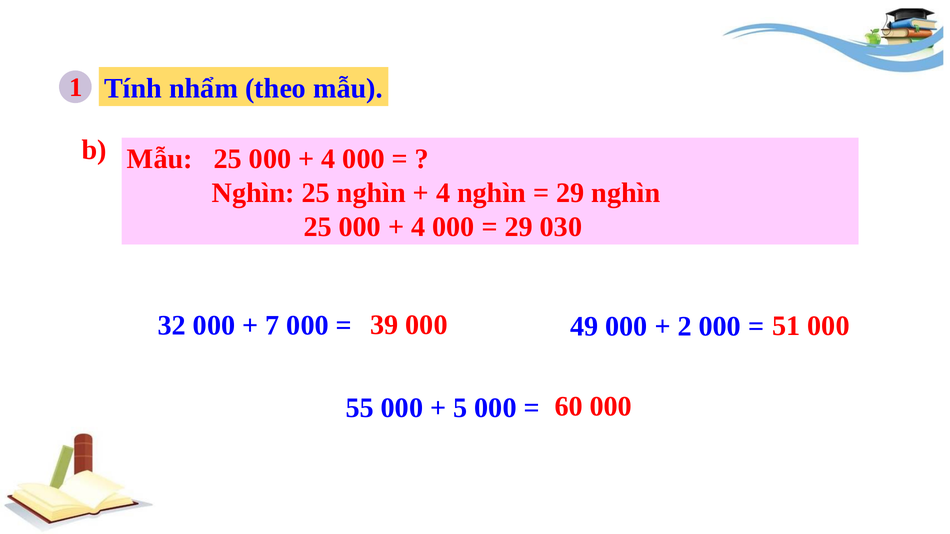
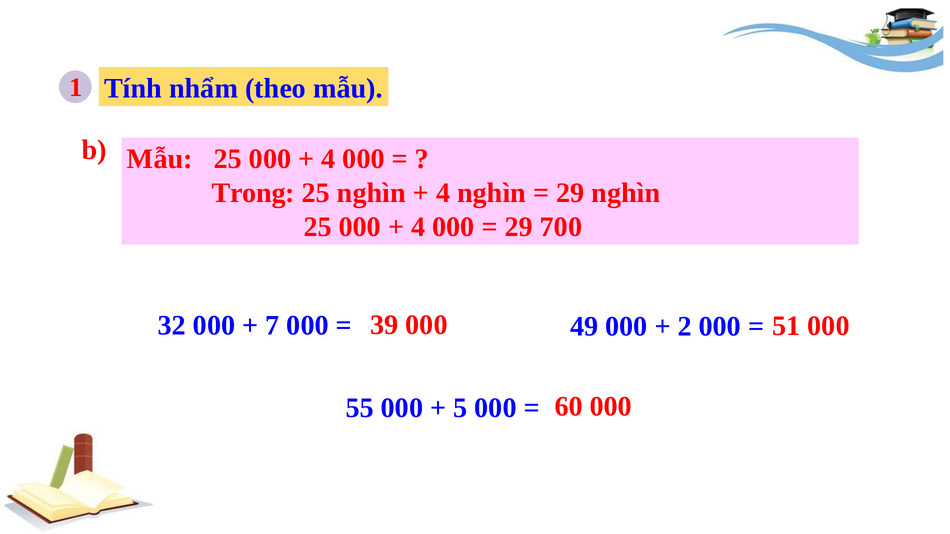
Nghìn: Nghìn -> Trong (253, 193)
030: 030 -> 700 (561, 227)
